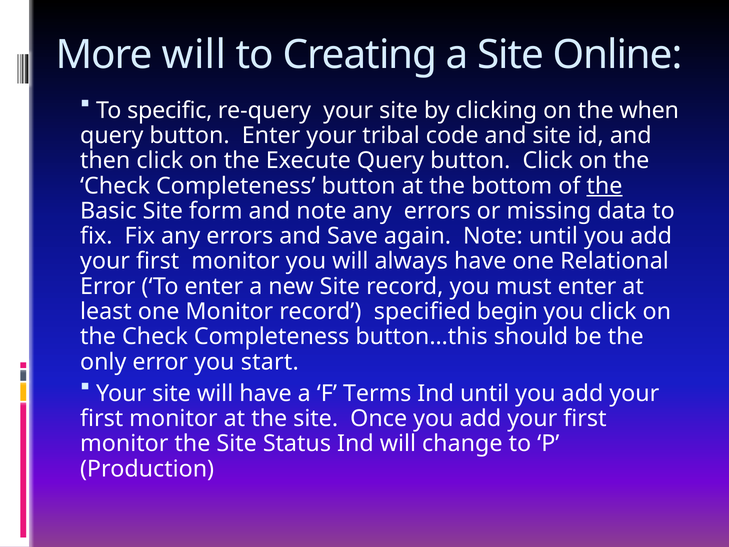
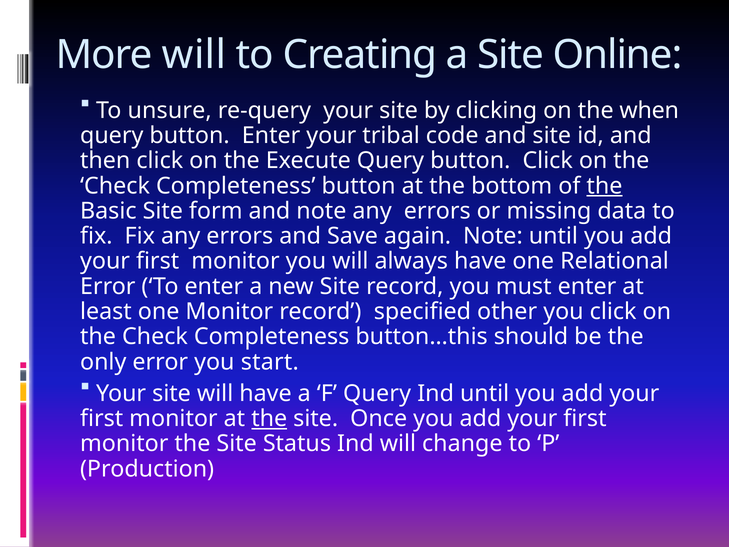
specific: specific -> unsure (170, 110)
begin: begin -> other (507, 311)
F Terms: Terms -> Query (377, 393)
the underline: none -> present (269, 418)
